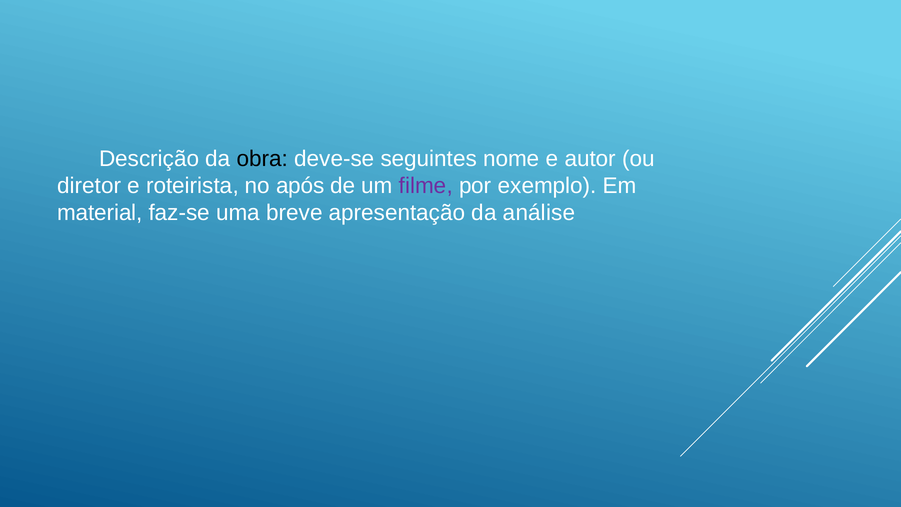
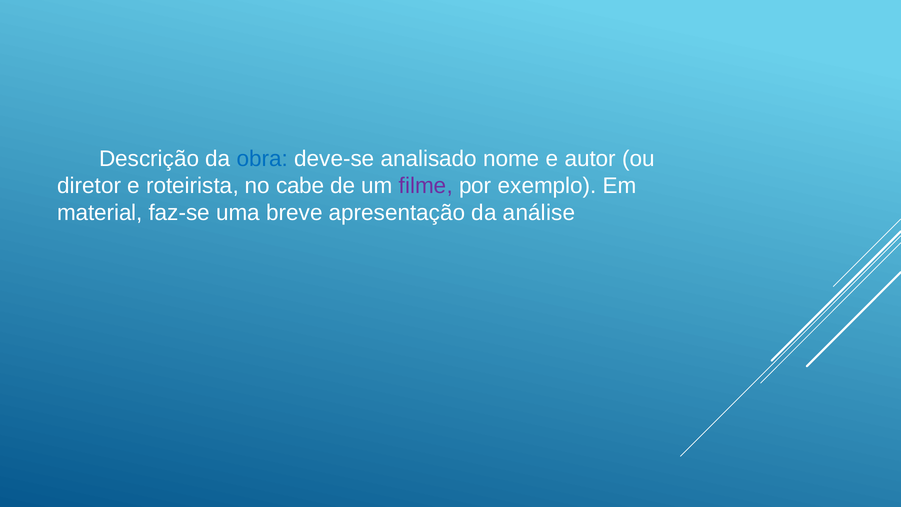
obra colour: black -> blue (262, 159)
seguintes: seguintes -> analisado (429, 159)
após: após -> cabe (300, 186)
